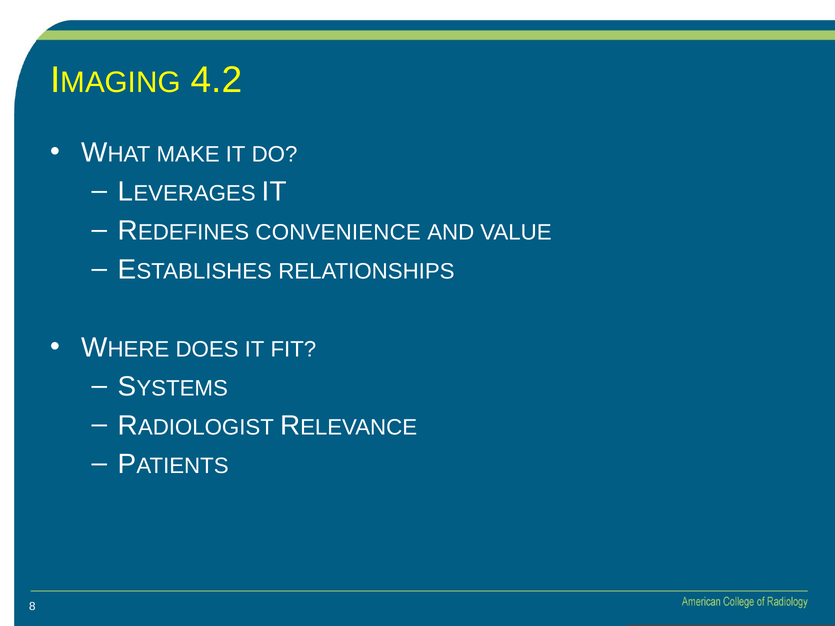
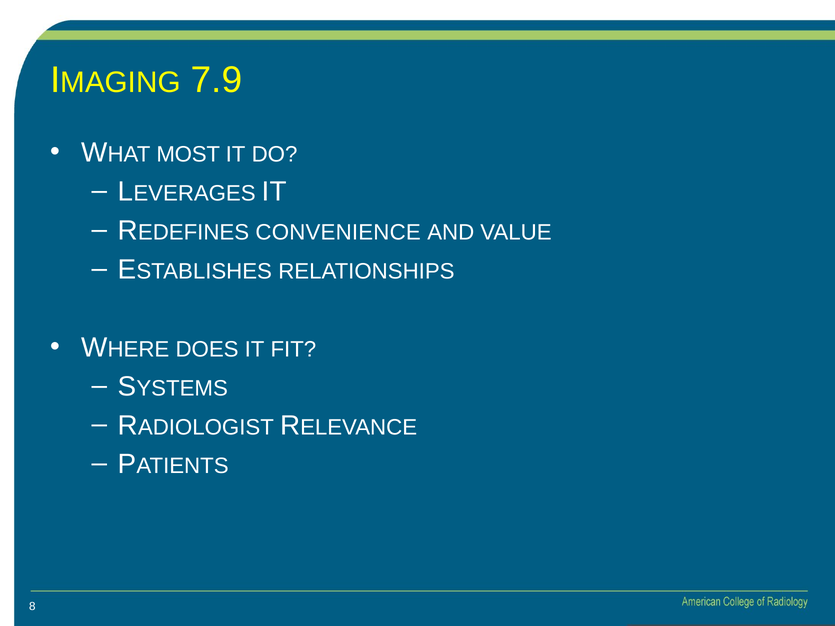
4.2: 4.2 -> 7.9 (217, 80)
MAKE: MAKE -> MOST (188, 155)
